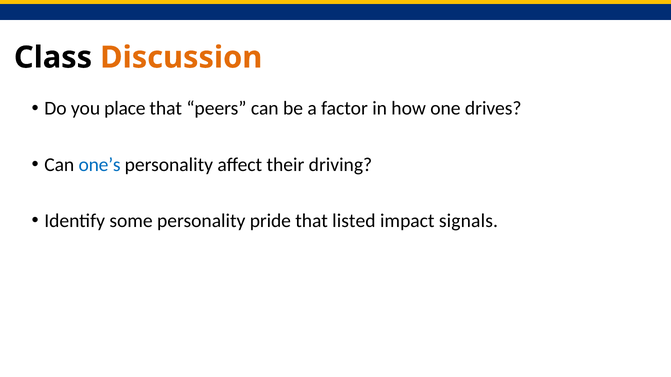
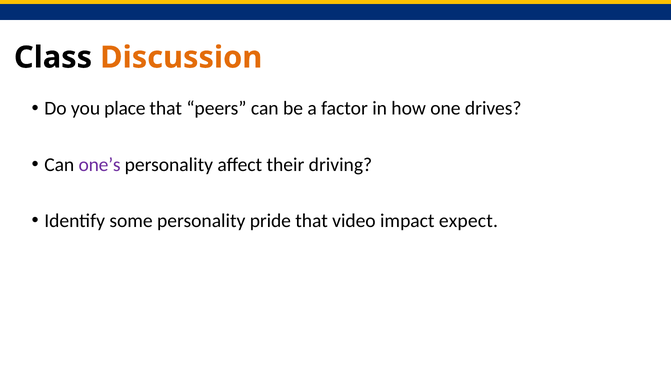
one’s colour: blue -> purple (100, 165)
listed: listed -> video (354, 221)
signals: signals -> expect (468, 221)
